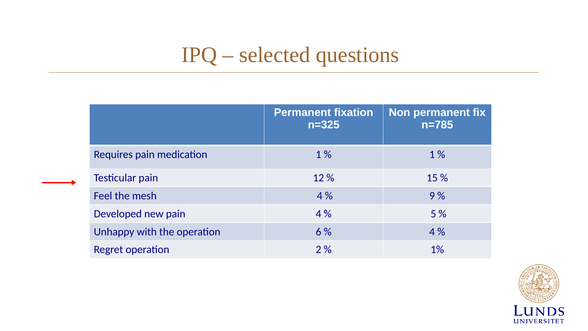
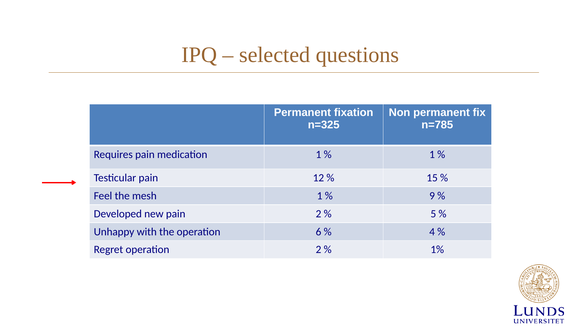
mesh 4: 4 -> 1 (320, 196)
pain 4: 4 -> 2 (318, 214)
